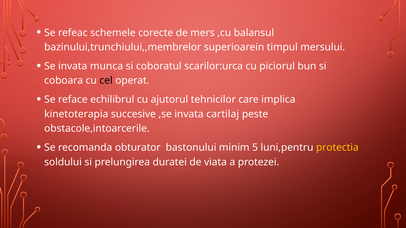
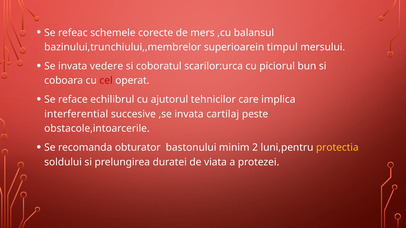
munca: munca -> vedere (107, 66)
cel colour: black -> red (106, 81)
kinetoterapia: kinetoterapia -> interferential (76, 114)
5: 5 -> 2 (255, 148)
